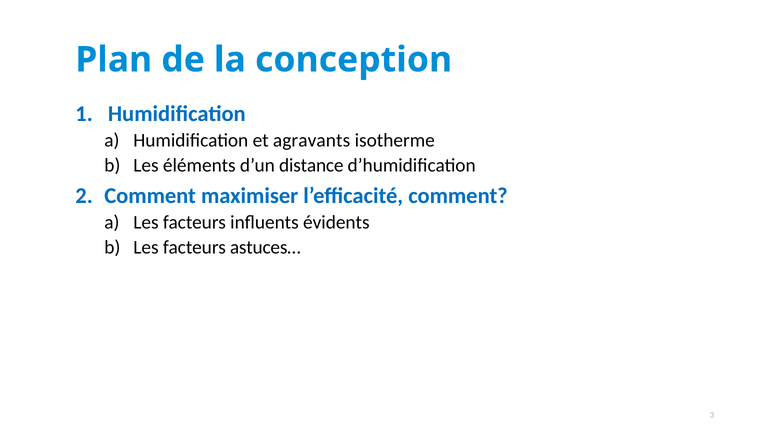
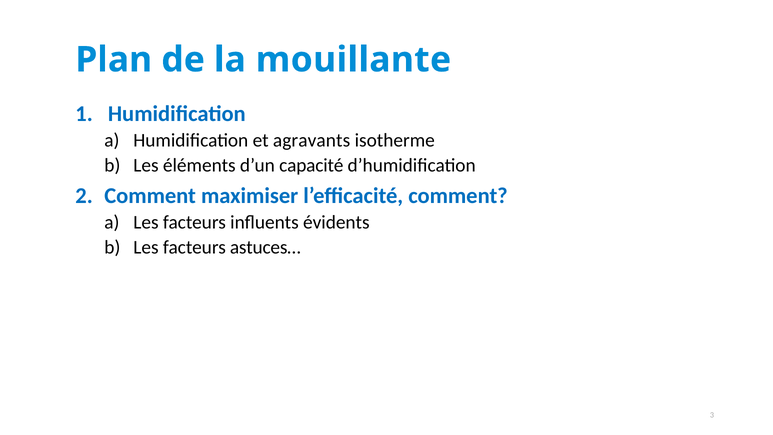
conception: conception -> mouillante (353, 60)
distance: distance -> capacité (311, 165)
